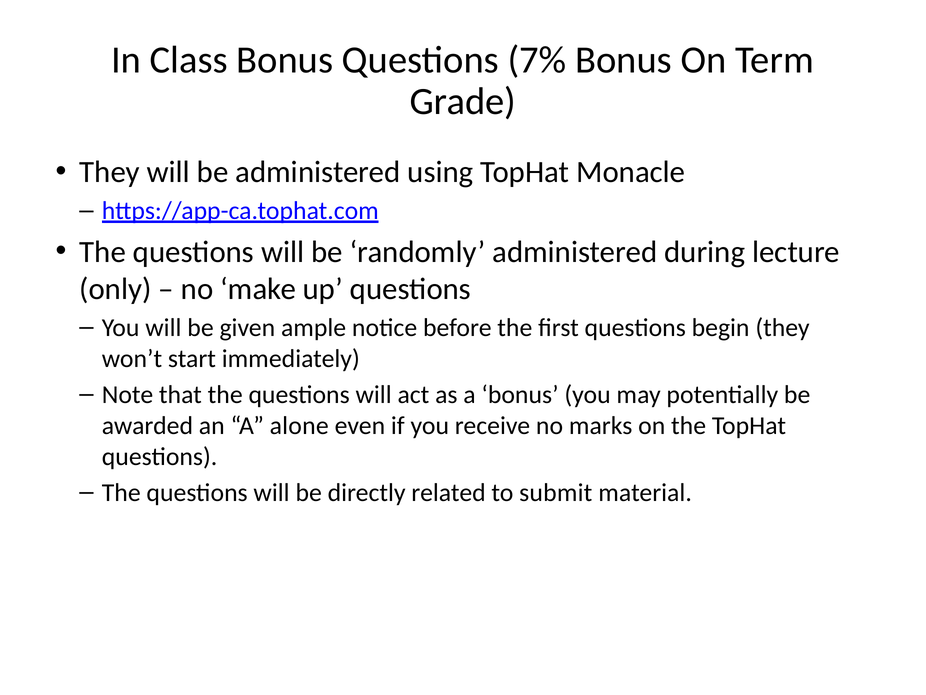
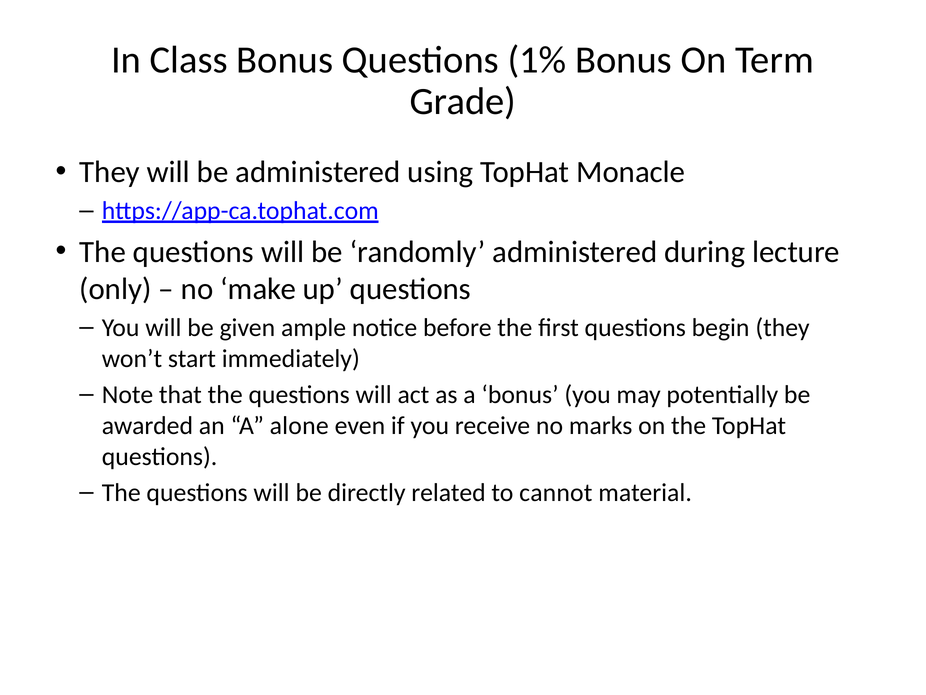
7%: 7% -> 1% (537, 60)
submit: submit -> cannot (556, 492)
